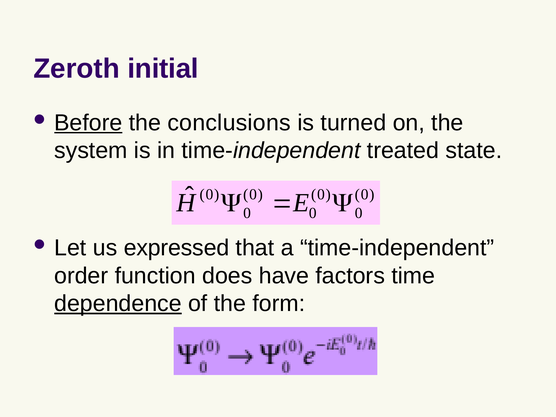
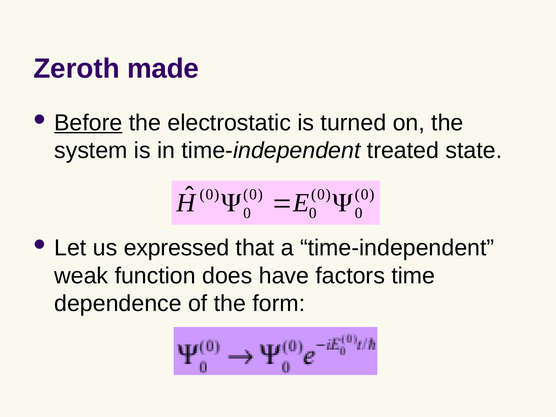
initial: initial -> made (163, 69)
conclusions: conclusions -> electrostatic (229, 123)
order: order -> weak (81, 276)
dependence underline: present -> none (118, 304)
